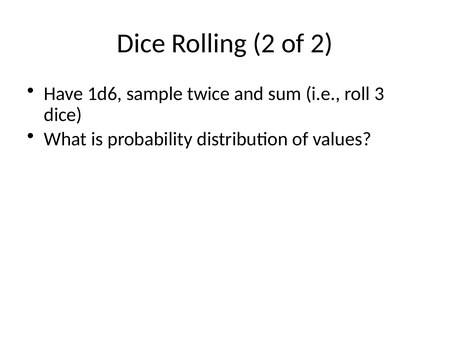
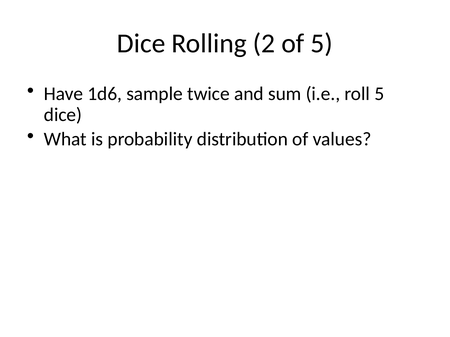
of 2: 2 -> 5 (322, 44)
roll 3: 3 -> 5 (379, 94)
